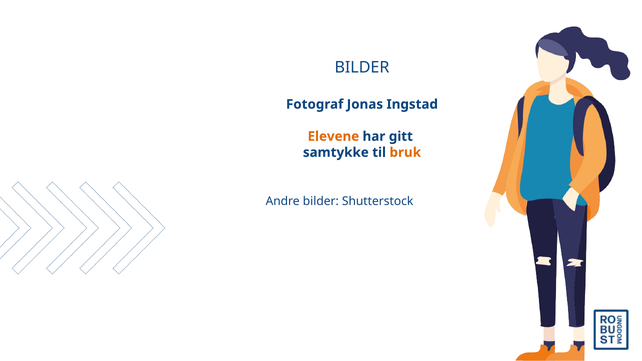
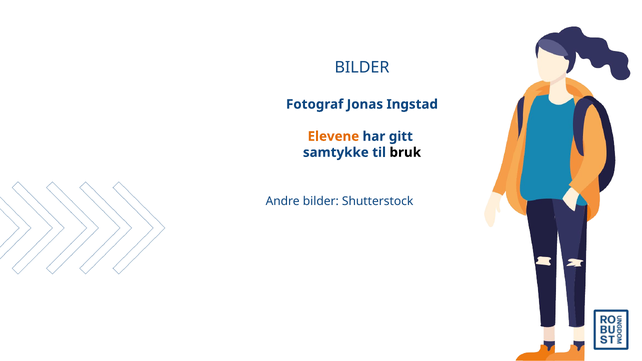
bruk colour: orange -> black (405, 152)
